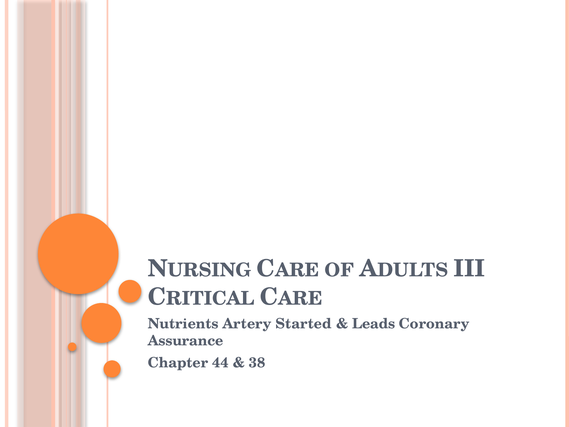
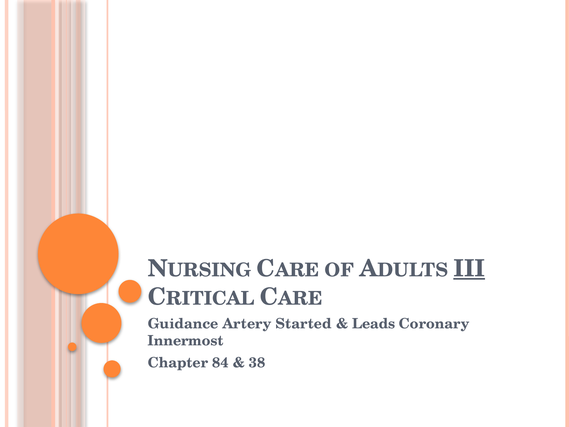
III underline: none -> present (469, 268)
Nutrients: Nutrients -> Guidance (183, 324)
Assurance: Assurance -> Innermost (186, 341)
44: 44 -> 84 (220, 363)
